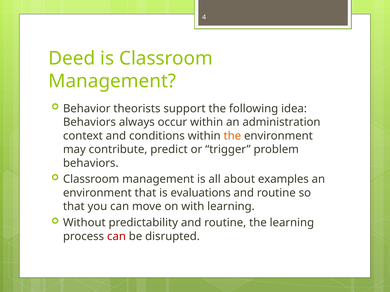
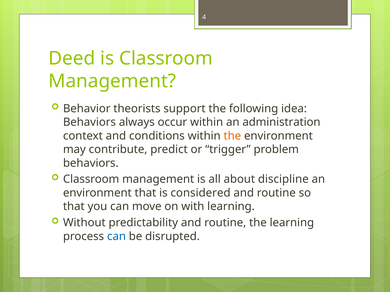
examples: examples -> discipline (283, 180)
evaluations: evaluations -> considered (201, 193)
can colour: red -> blue (116, 237)
